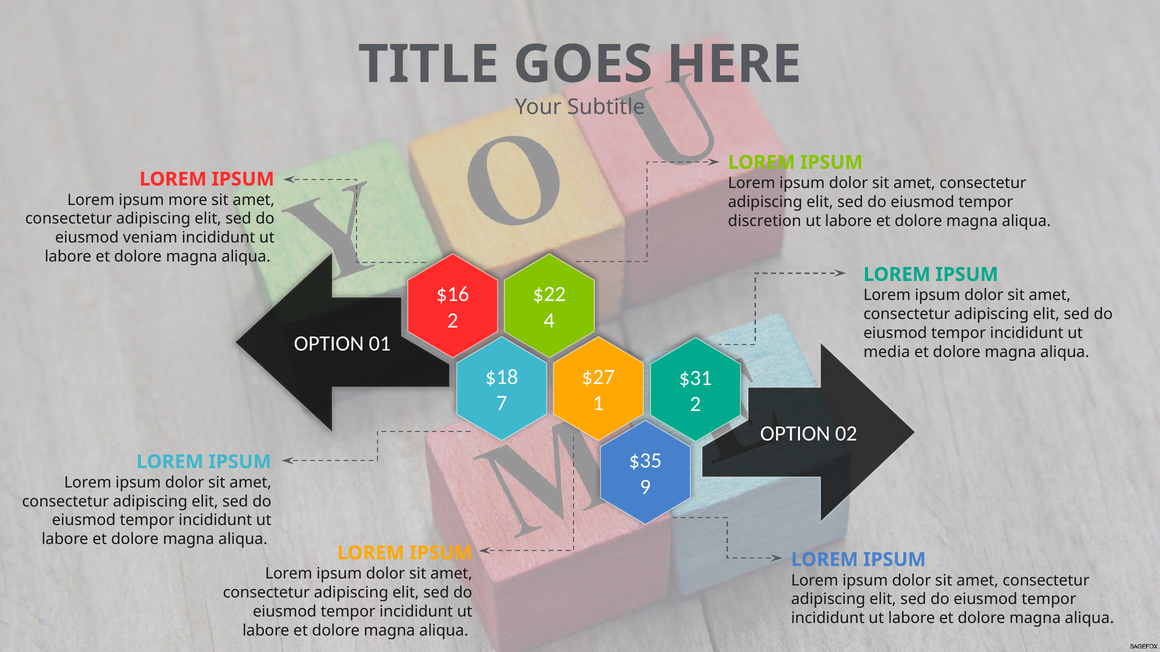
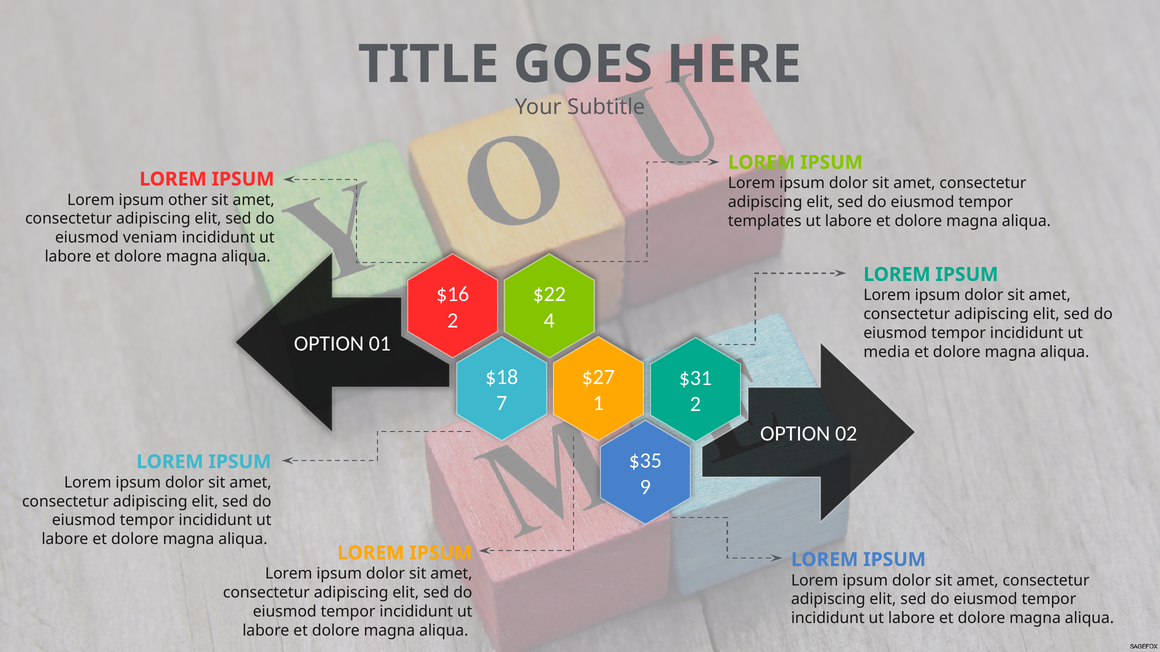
more: more -> other (188, 200)
discretion: discretion -> templates (765, 221)
